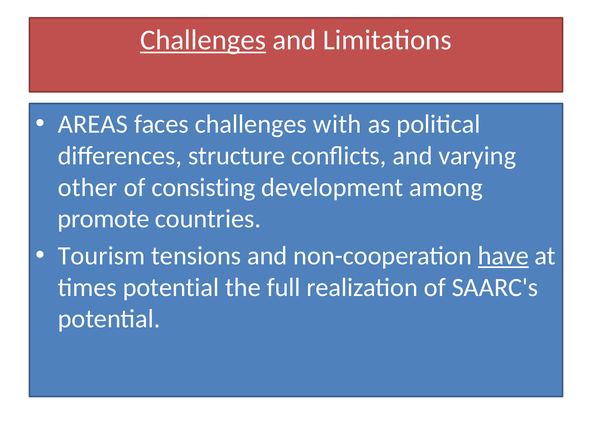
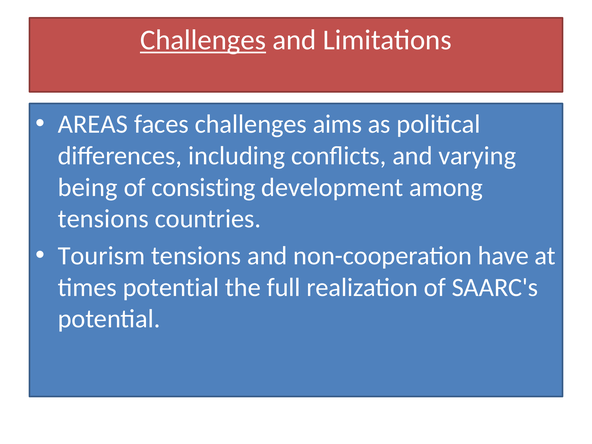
with: with -> aims (337, 124)
structure: structure -> including (237, 156)
other: other -> being (88, 187)
promote: promote -> tensions (103, 219)
have underline: present -> none (503, 256)
